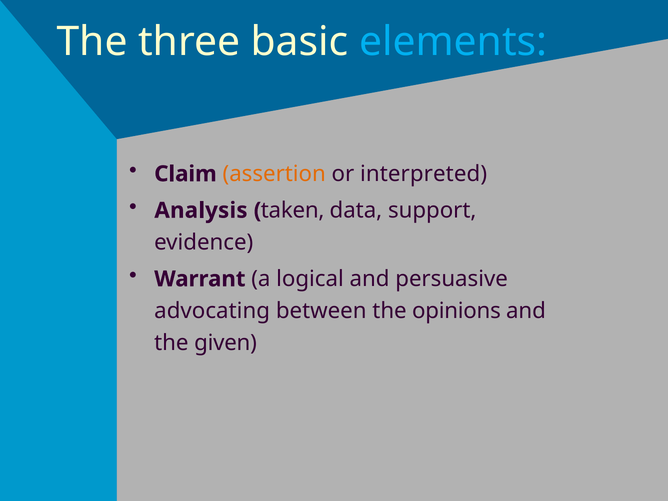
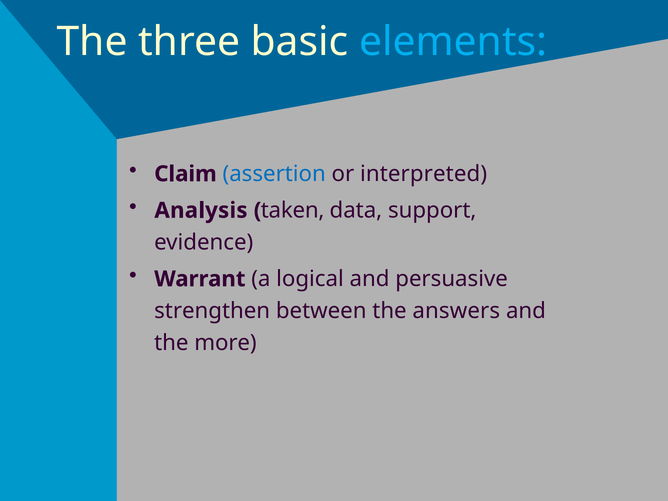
assertion colour: orange -> blue (274, 174)
advocating: advocating -> strengthen (212, 311)
opinions: opinions -> answers (456, 311)
given: given -> more (225, 343)
